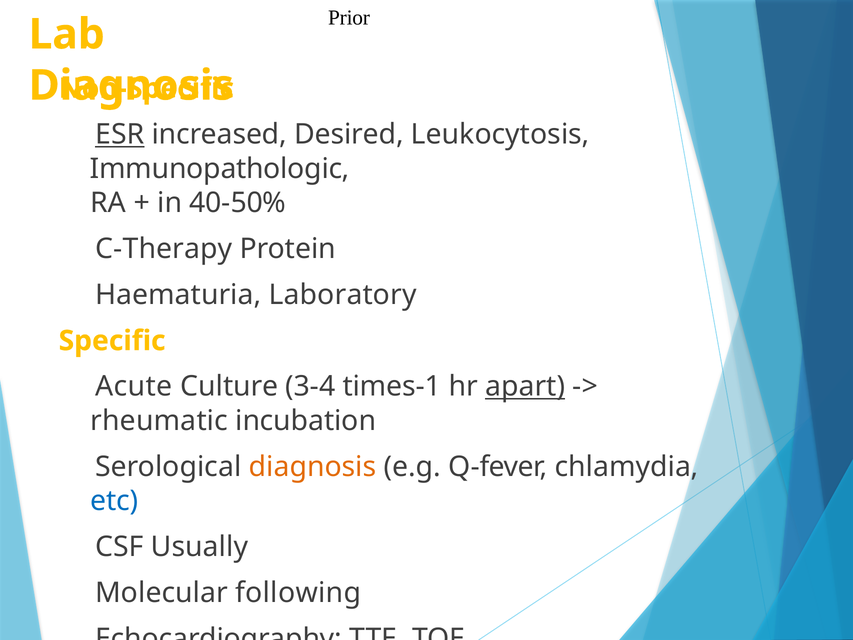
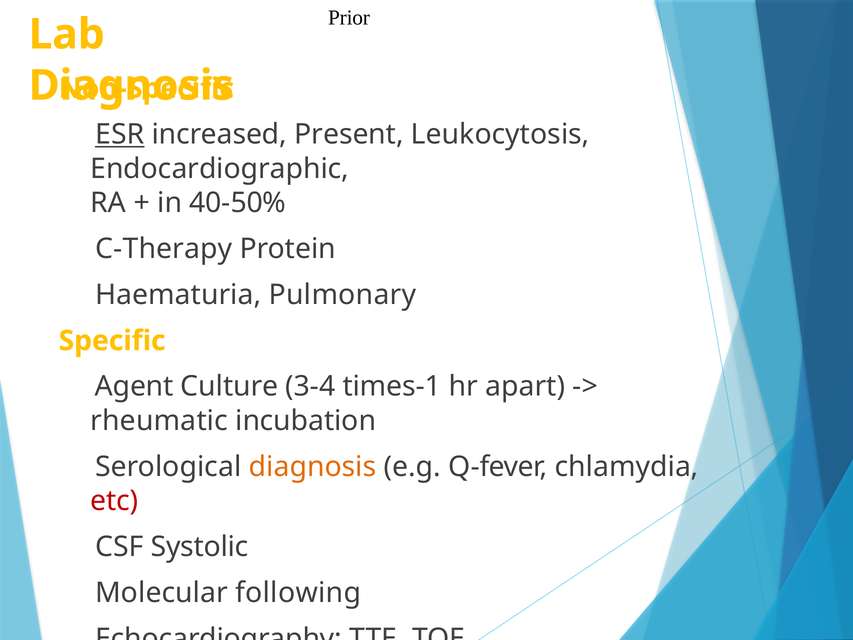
Desired: Desired -> Present (349, 135)
Immunopathologic: Immunopathologic -> Endocardiographic (220, 169)
Laboratory: Laboratory -> Pulmonary (343, 295)
Acute: Acute -> Agent (134, 386)
apart underline: present -> none (525, 386)
etc colour: blue -> red (114, 501)
Usually: Usually -> Systolic (200, 547)
